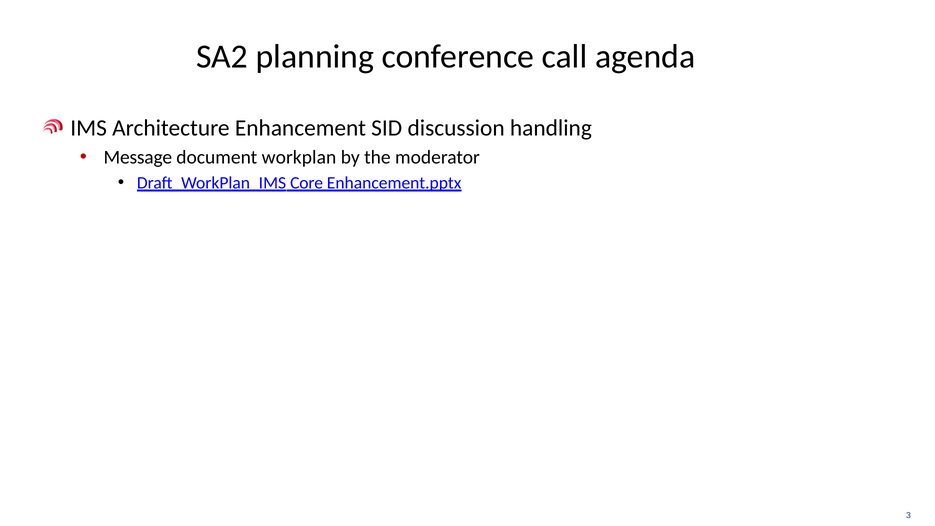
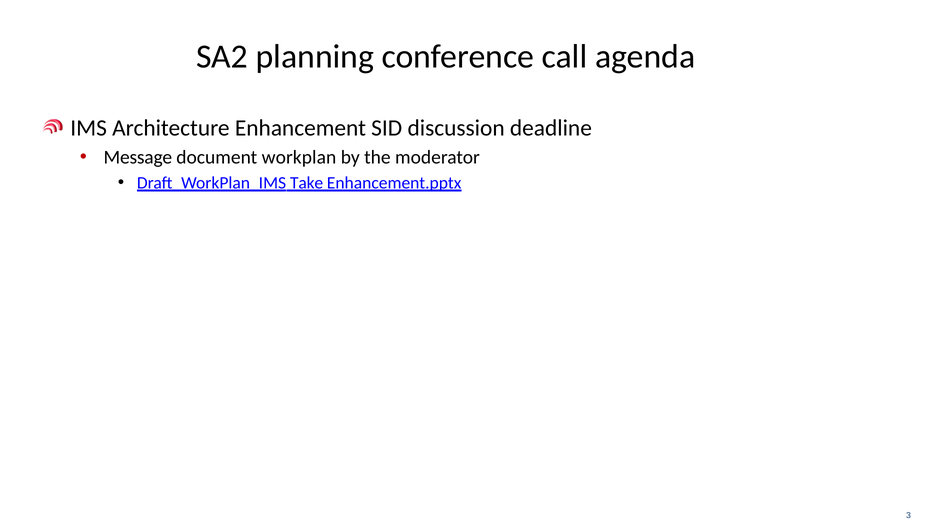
handling: handling -> deadline (551, 128)
Core: Core -> Take (307, 183)
